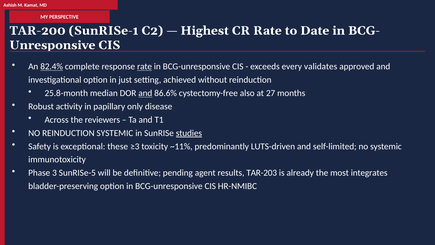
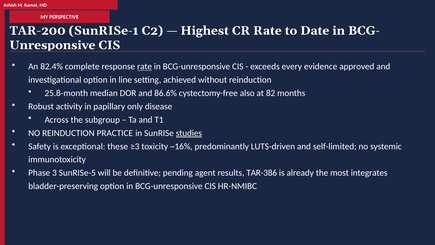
82.4% underline: present -> none (52, 67)
validates: validates -> evidence (321, 67)
just: just -> line (125, 80)
and underline: present -> none (145, 93)
27: 27 -> 82 (271, 93)
reviewers: reviewers -> subgroup (102, 120)
REINDUCTION SYSTEMIC: SYSTEMIC -> PRACTICE (115, 133)
~11%: ~11% -> ~16% (181, 146)
TAR-203: TAR-203 -> TAR-386 (262, 173)
